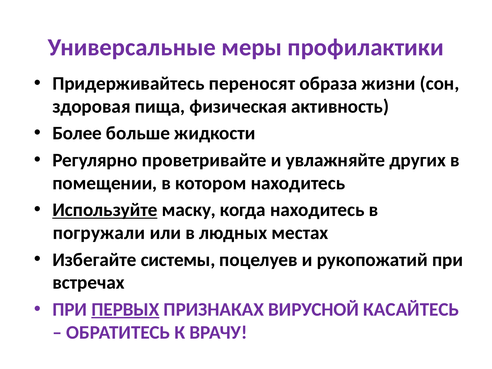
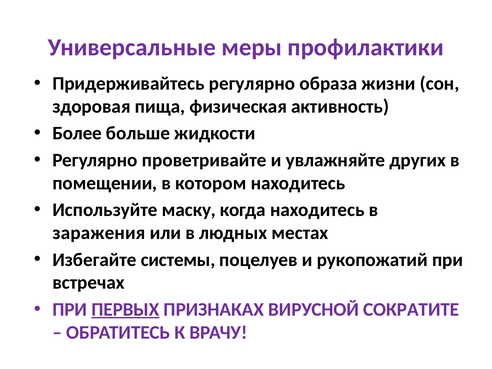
Придерживайтесь переносят: переносят -> регулярно (252, 84)
Используйте underline: present -> none (105, 210)
погружали: погружали -> заражения (99, 233)
КАСАЙТЕСЬ: КАСАЙТЕСЬ -> СОКРАТИТЕ (411, 309)
